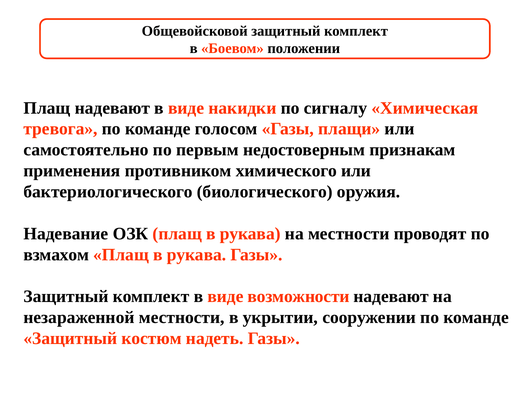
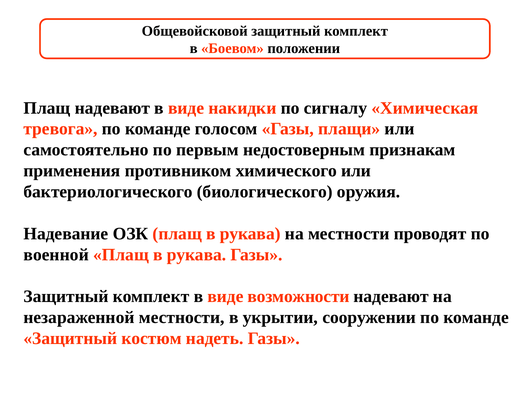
взмахом: взмахом -> военной (56, 255)
